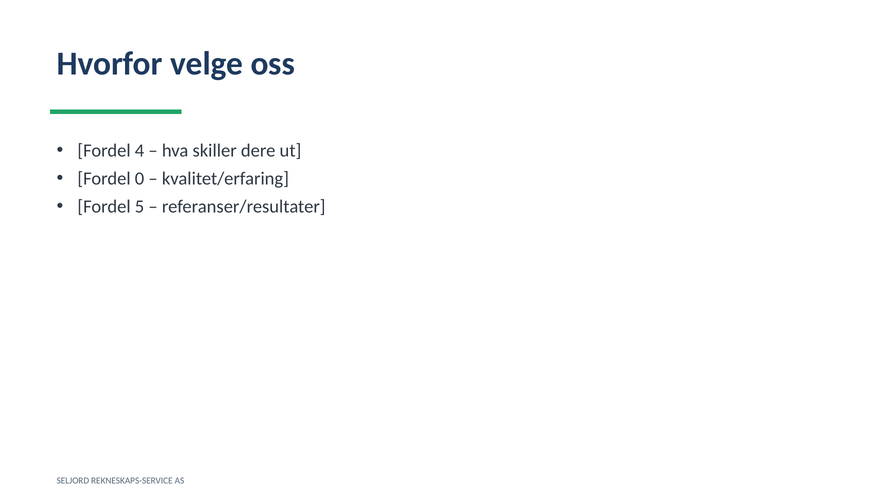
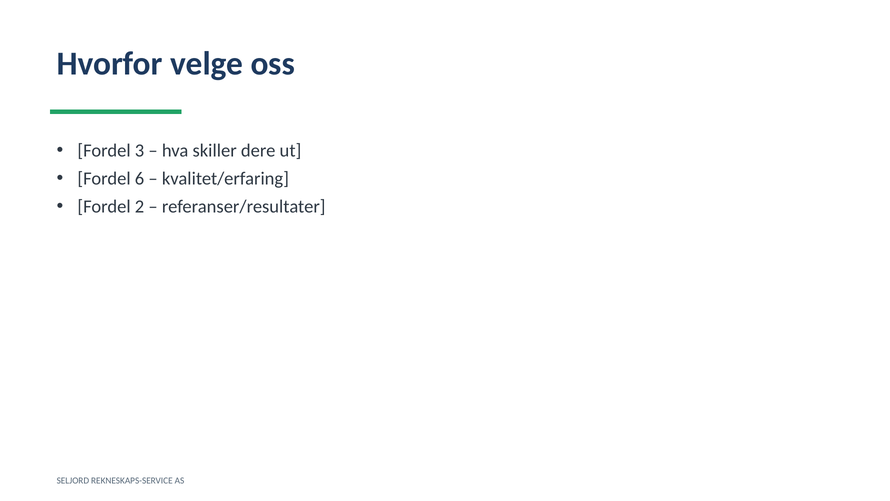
4: 4 -> 3 (140, 151)
0: 0 -> 6 (140, 179)
5: 5 -> 2 (140, 206)
